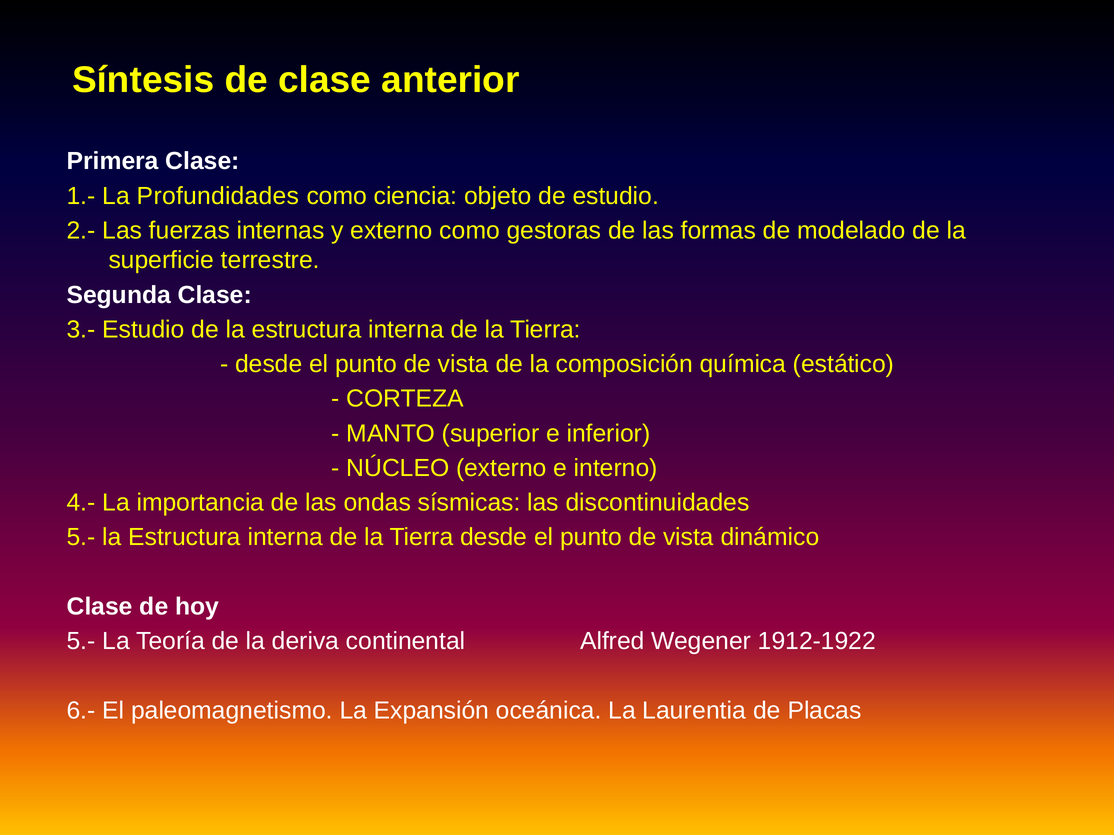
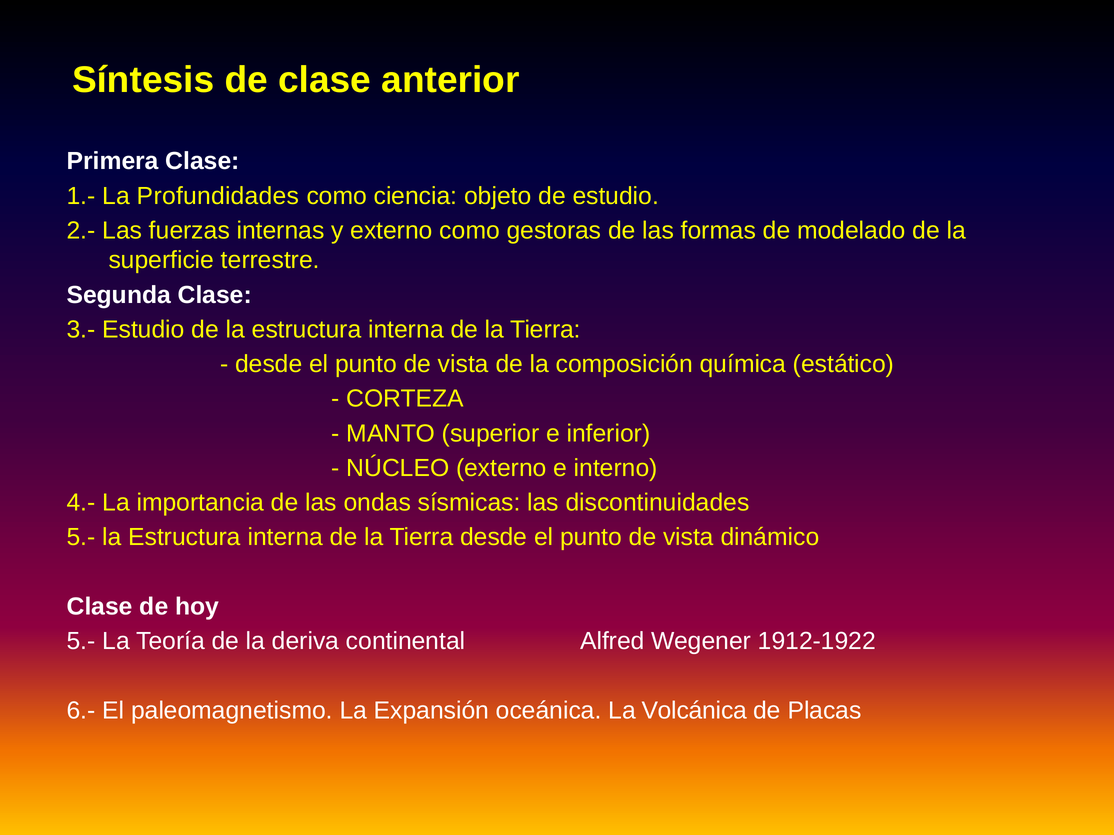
Laurentia: Laurentia -> Volcánica (694, 711)
